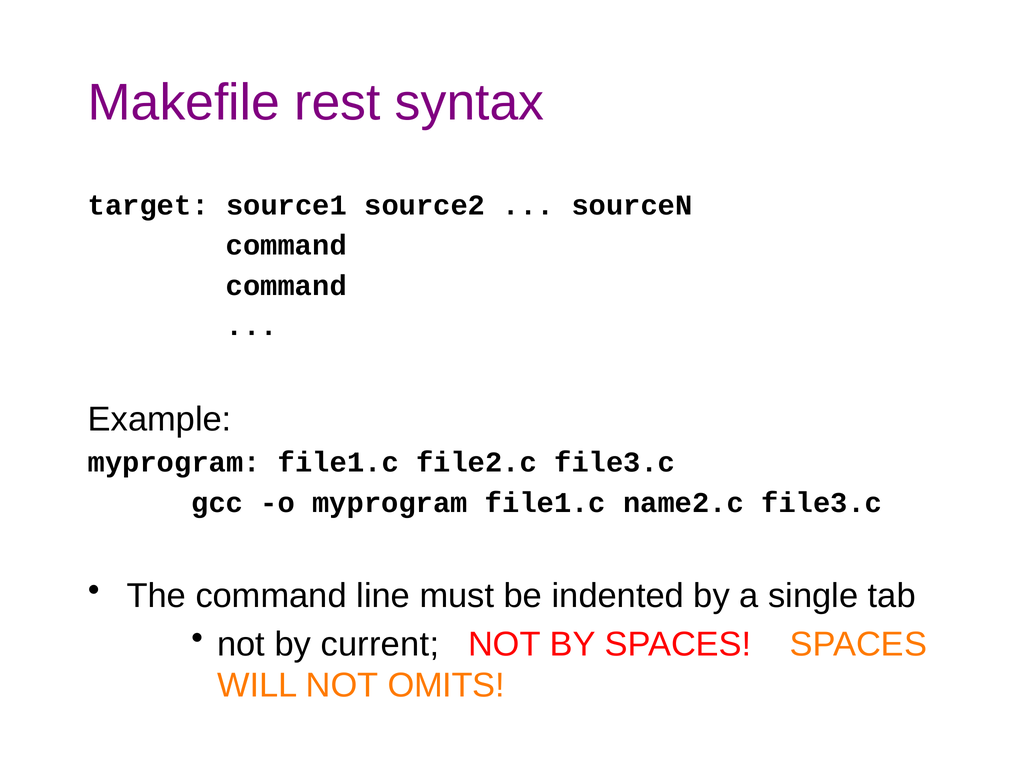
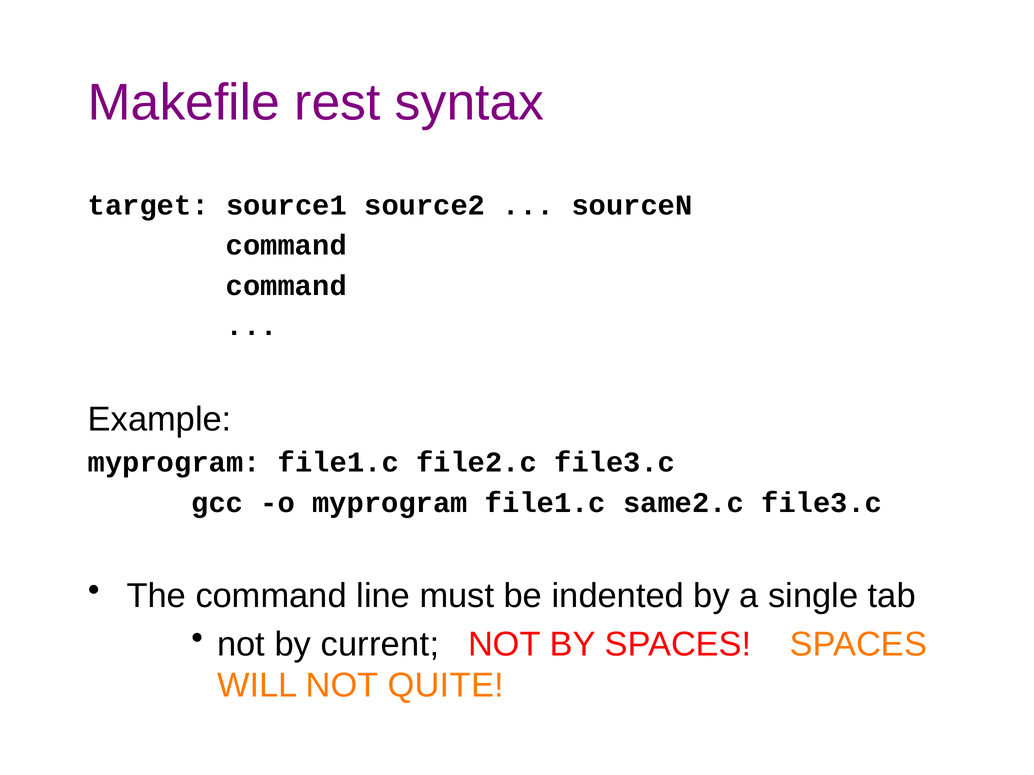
name2.c: name2.c -> same2.c (684, 503)
OMITS: OMITS -> QUITE (446, 686)
